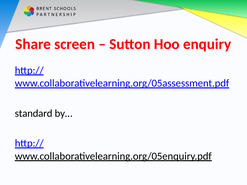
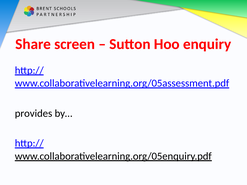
standard: standard -> provides (34, 114)
